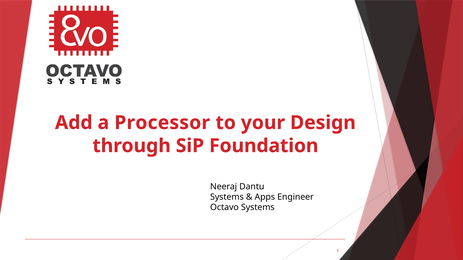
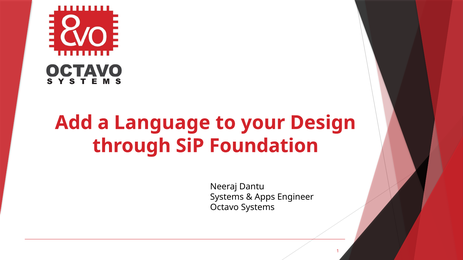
Processor: Processor -> Language (162, 123)
